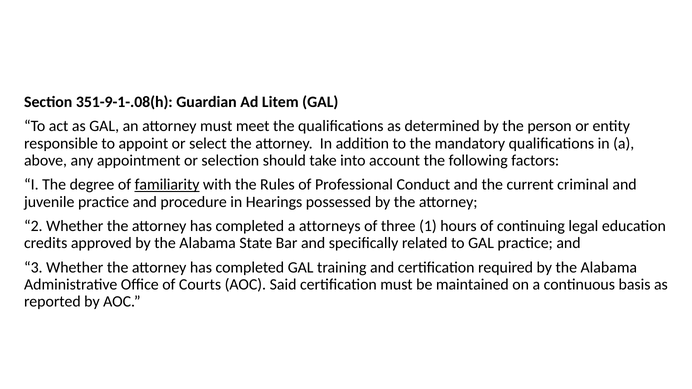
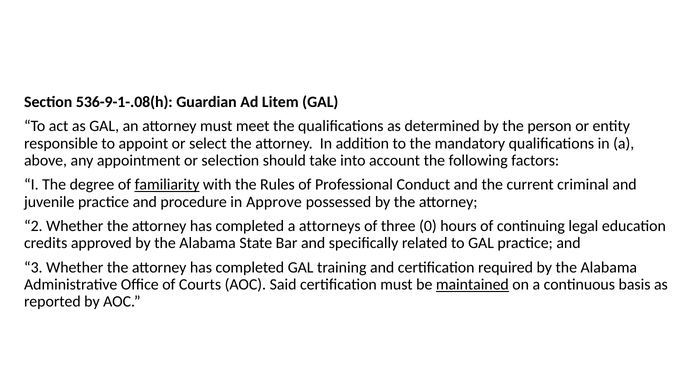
351-9-1-.08(h: 351-9-1-.08(h -> 536-9-1-.08(h (124, 102)
Hearings: Hearings -> Approve (274, 202)
1: 1 -> 0 (428, 226)
maintained underline: none -> present (472, 285)
